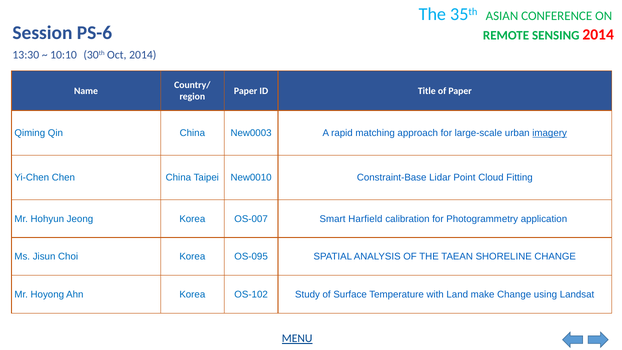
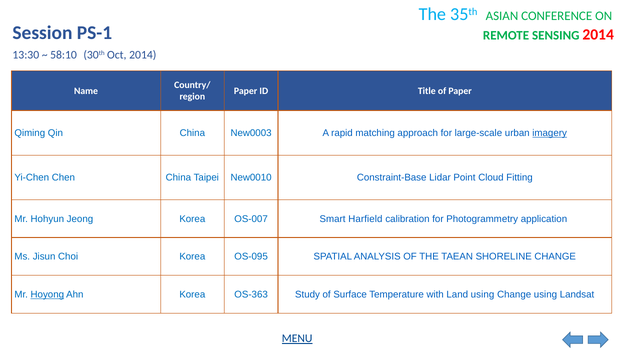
PS-6: PS-6 -> PS-1 (94, 33)
10:10: 10:10 -> 58:10 (64, 55)
Hoyong underline: none -> present (47, 295)
OS-102: OS-102 -> OS-363 (251, 295)
Land make: make -> using (483, 295)
